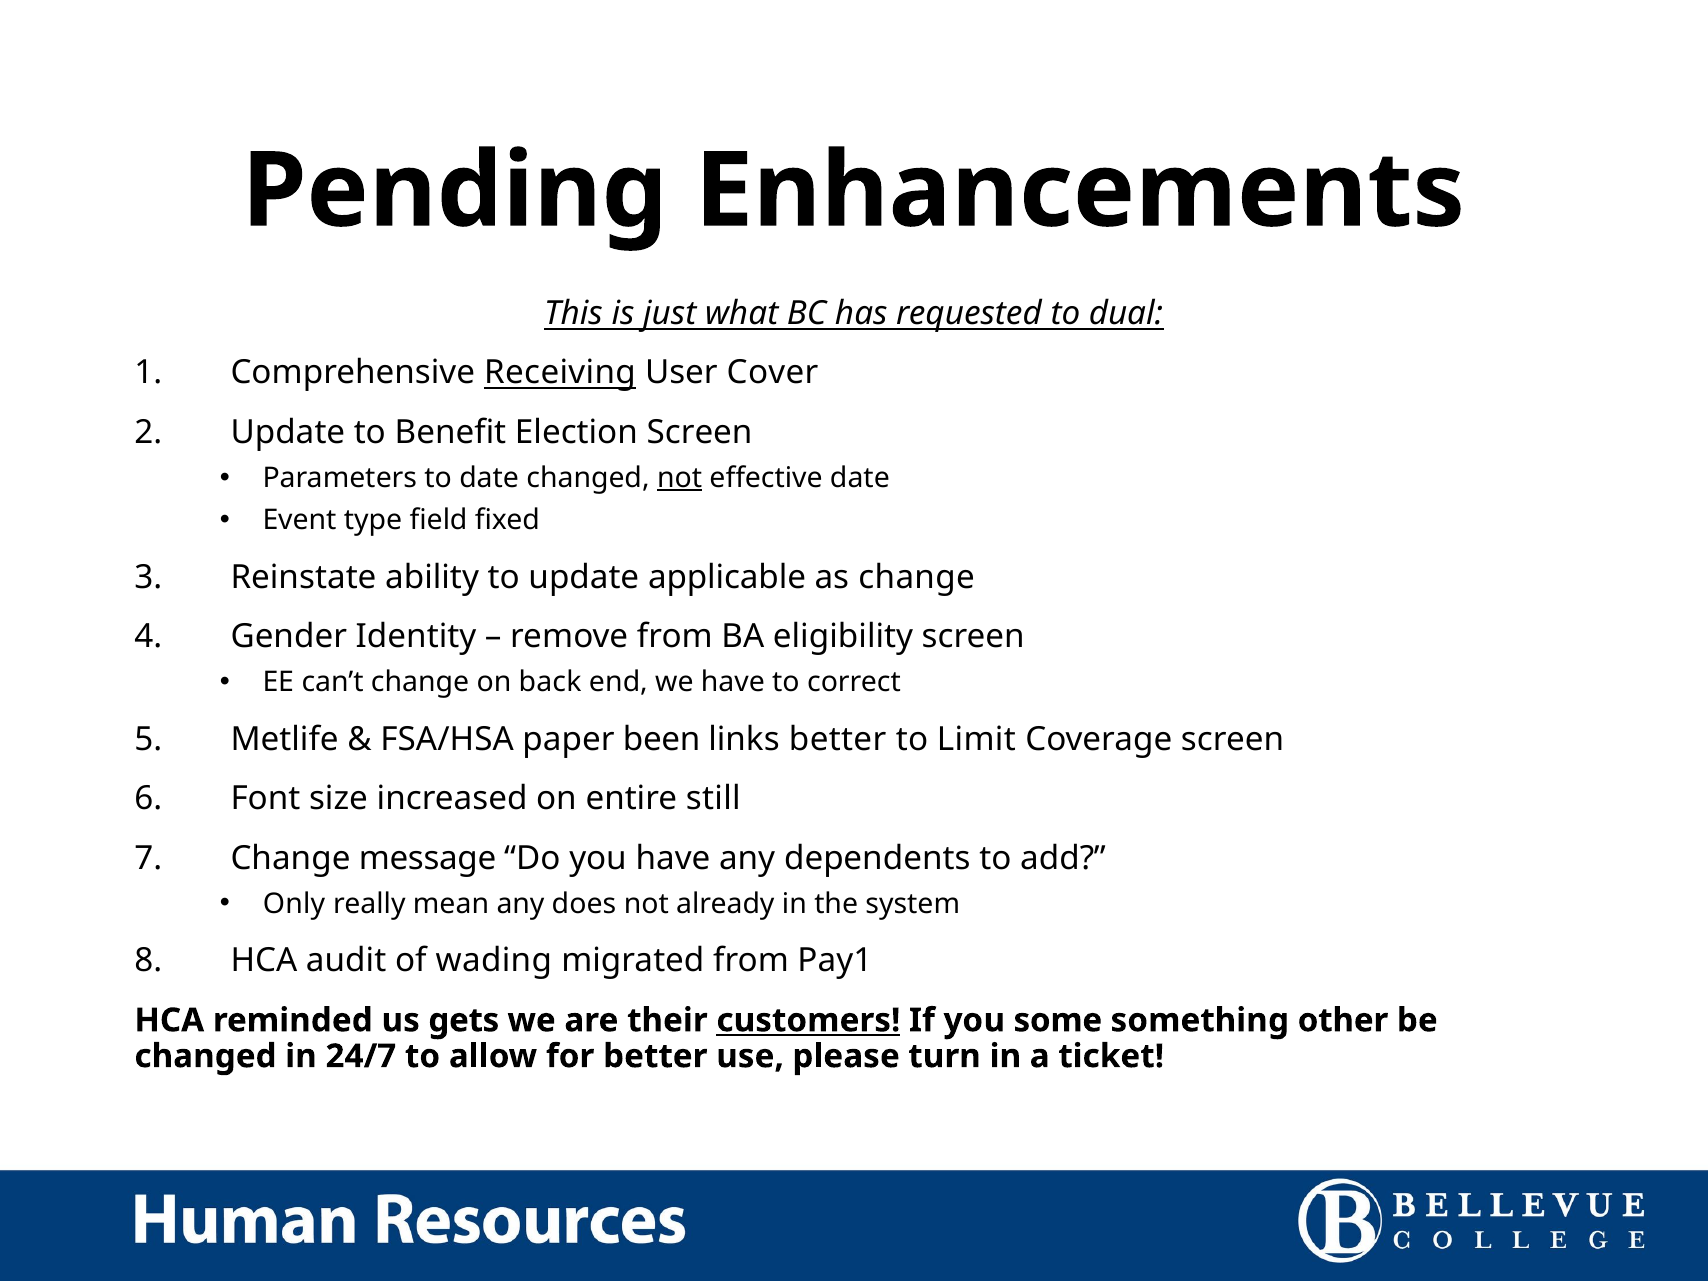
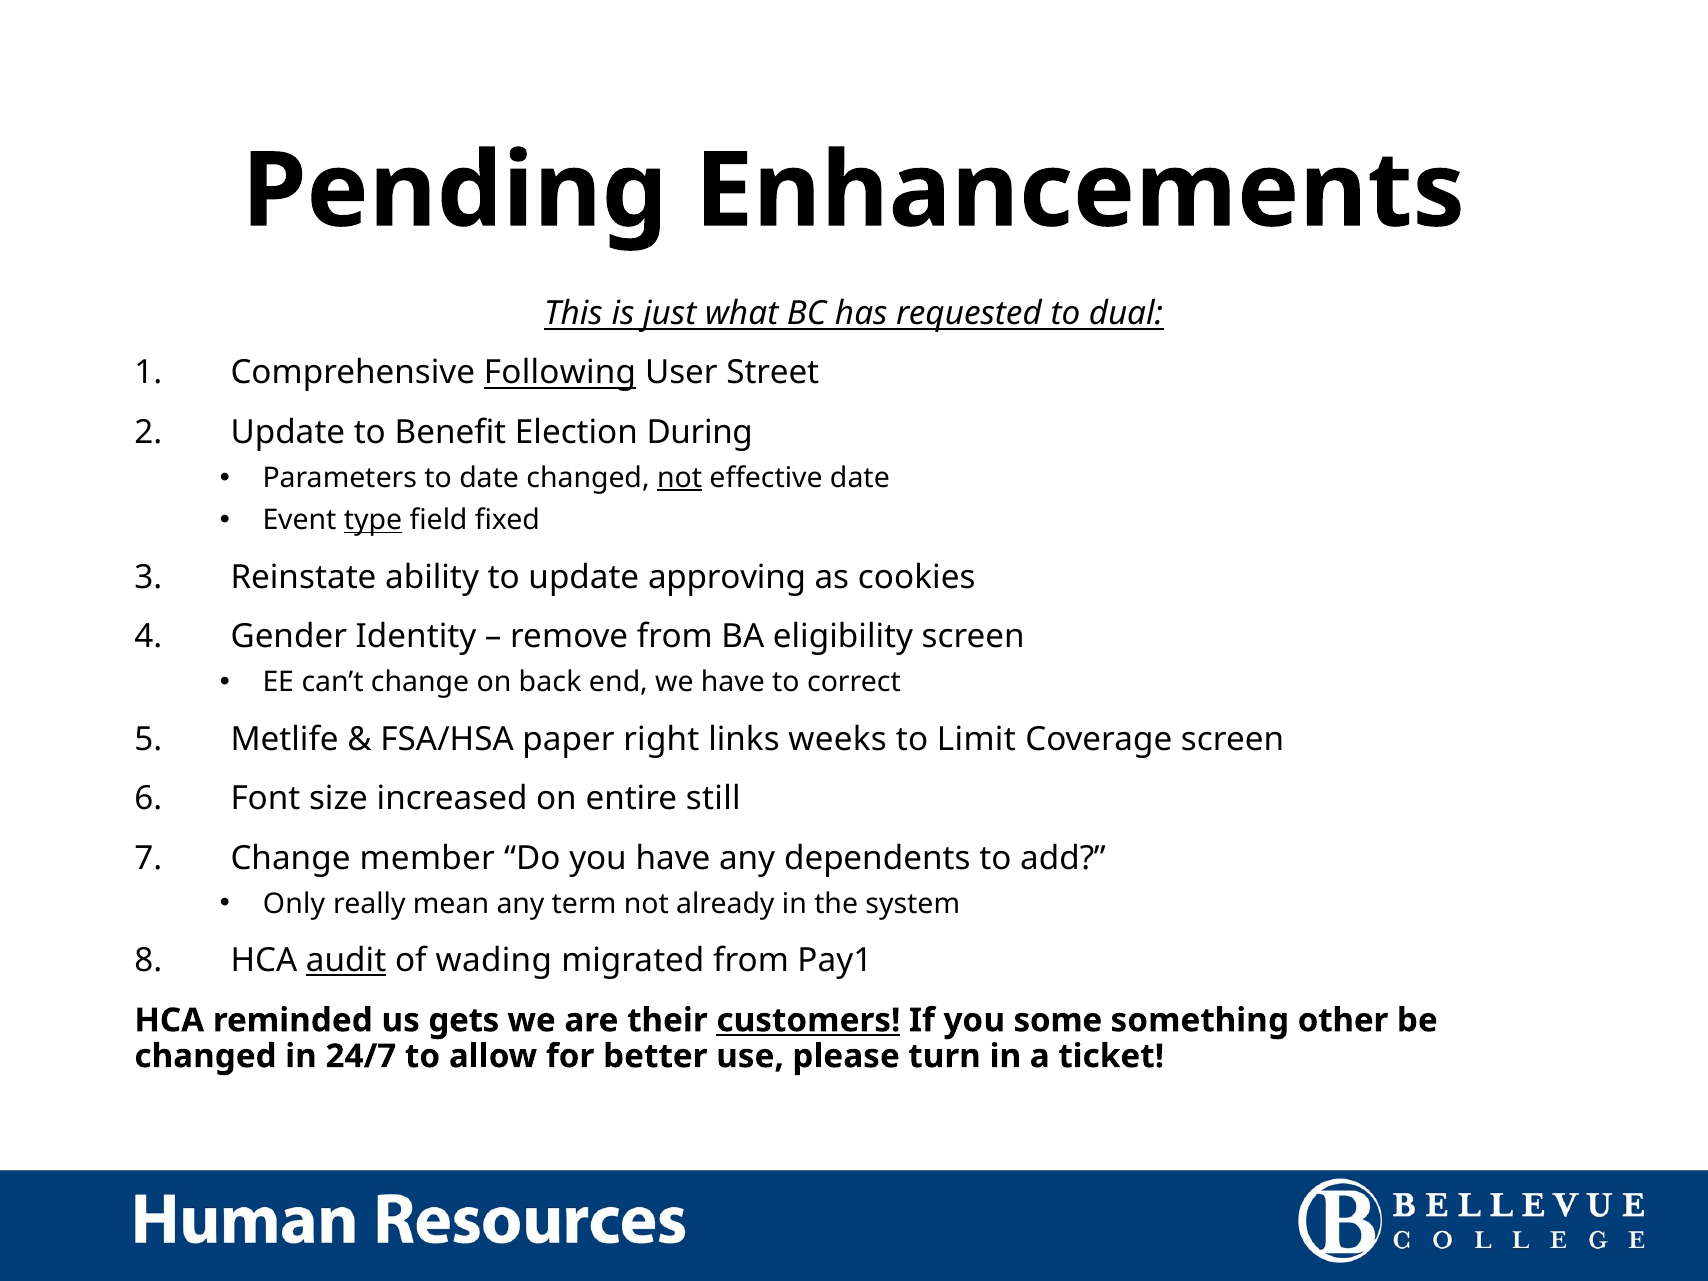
Receiving: Receiving -> Following (560, 373)
Cover: Cover -> Street (773, 373)
Election Screen: Screen -> During (700, 433)
type underline: none -> present (373, 520)
applicable: applicable -> approving (727, 577)
as change: change -> cookies (917, 577)
been: been -> right (661, 739)
links better: better -> weeks (838, 739)
message: message -> member (427, 859)
does: does -> term (584, 904)
audit underline: none -> present (346, 961)
